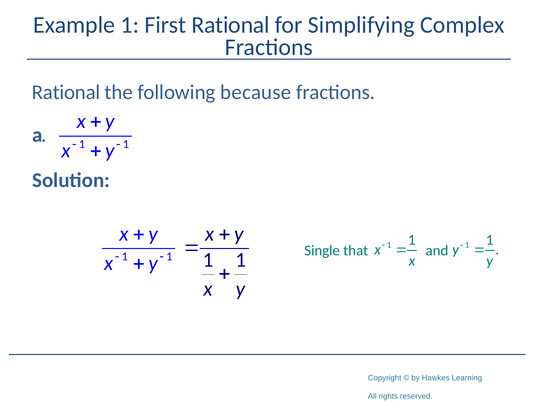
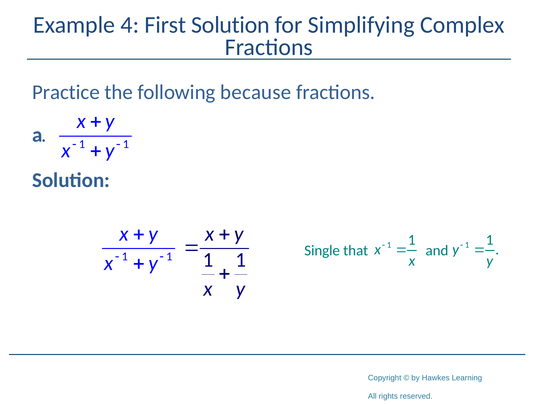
Example 1: 1 -> 4 (130, 25)
First Rational: Rational -> Solution (231, 25)
Rational: Rational -> Practice (66, 92)
